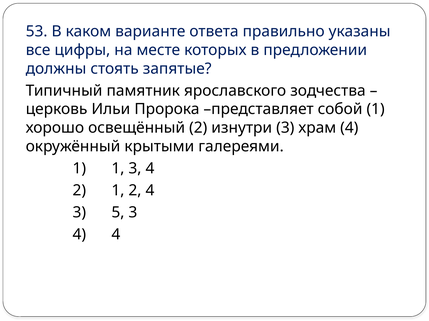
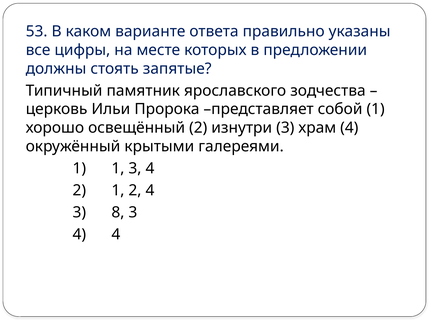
5: 5 -> 8 (118, 213)
